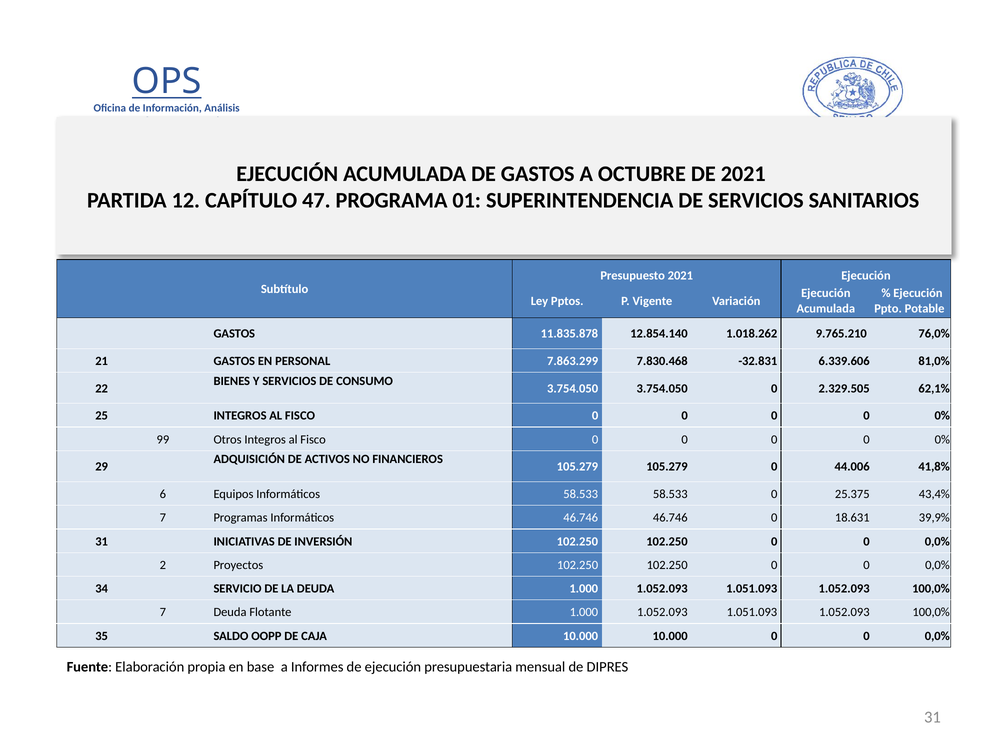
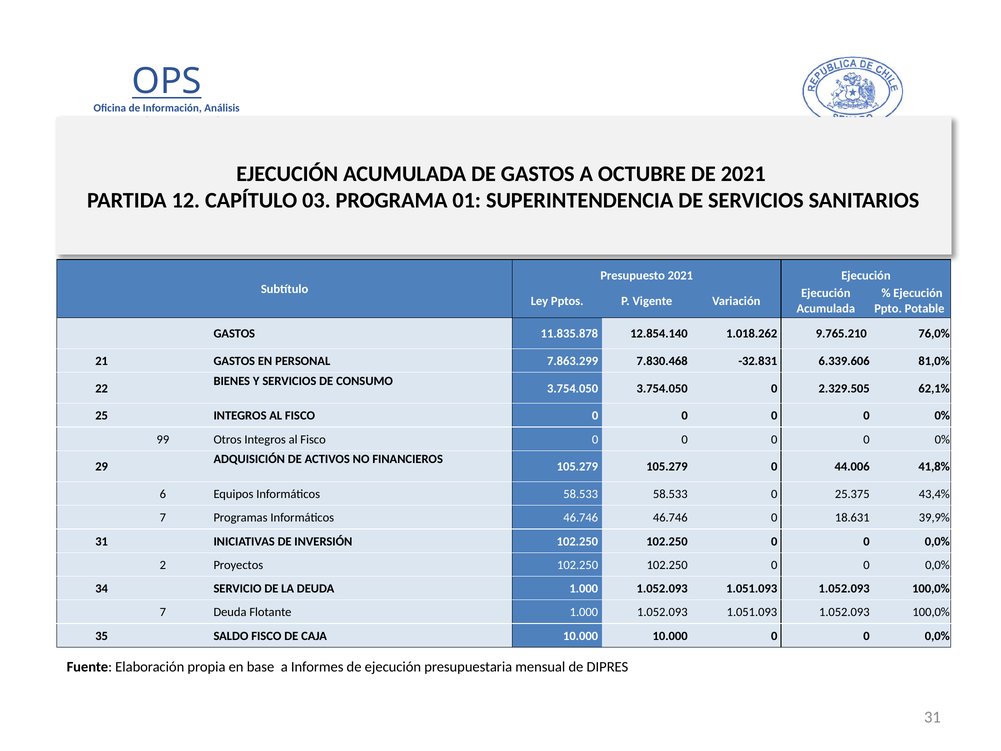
47: 47 -> 03 (316, 201)
SALDO OOPP: OOPP -> FISCO (266, 636)
